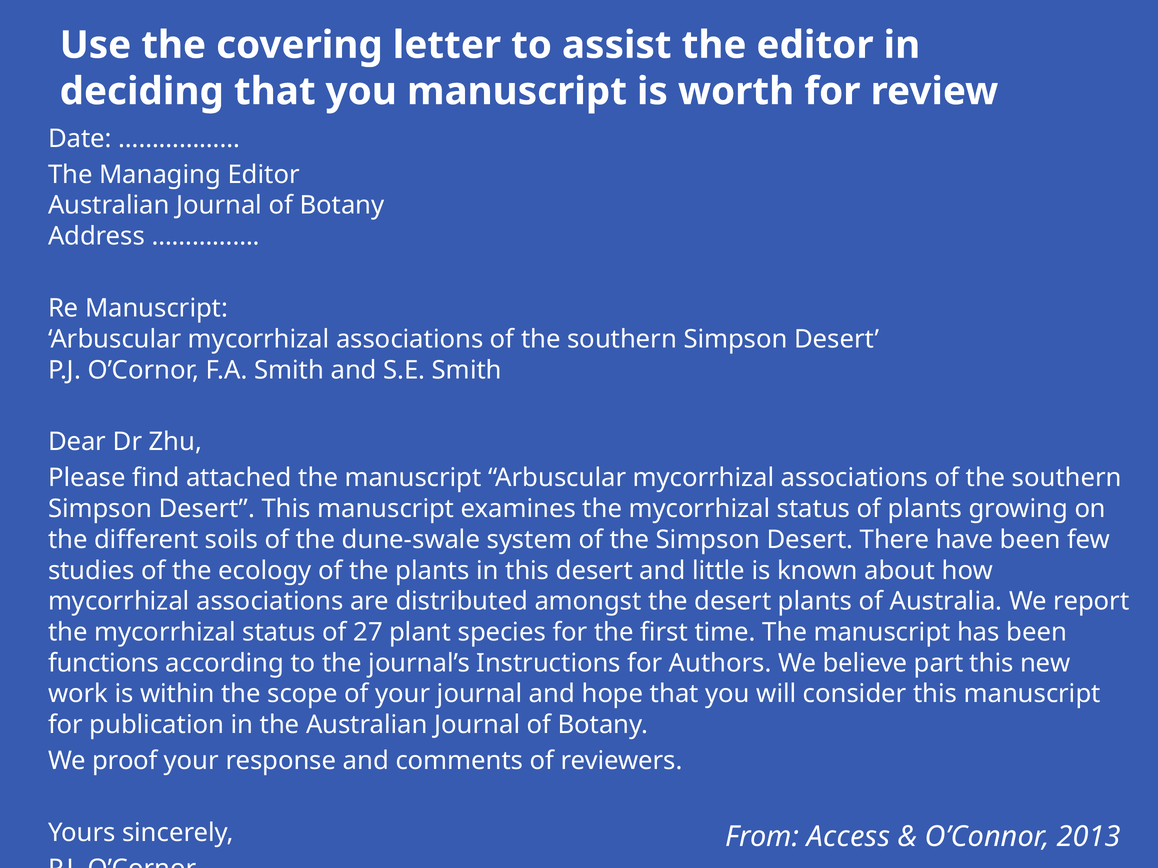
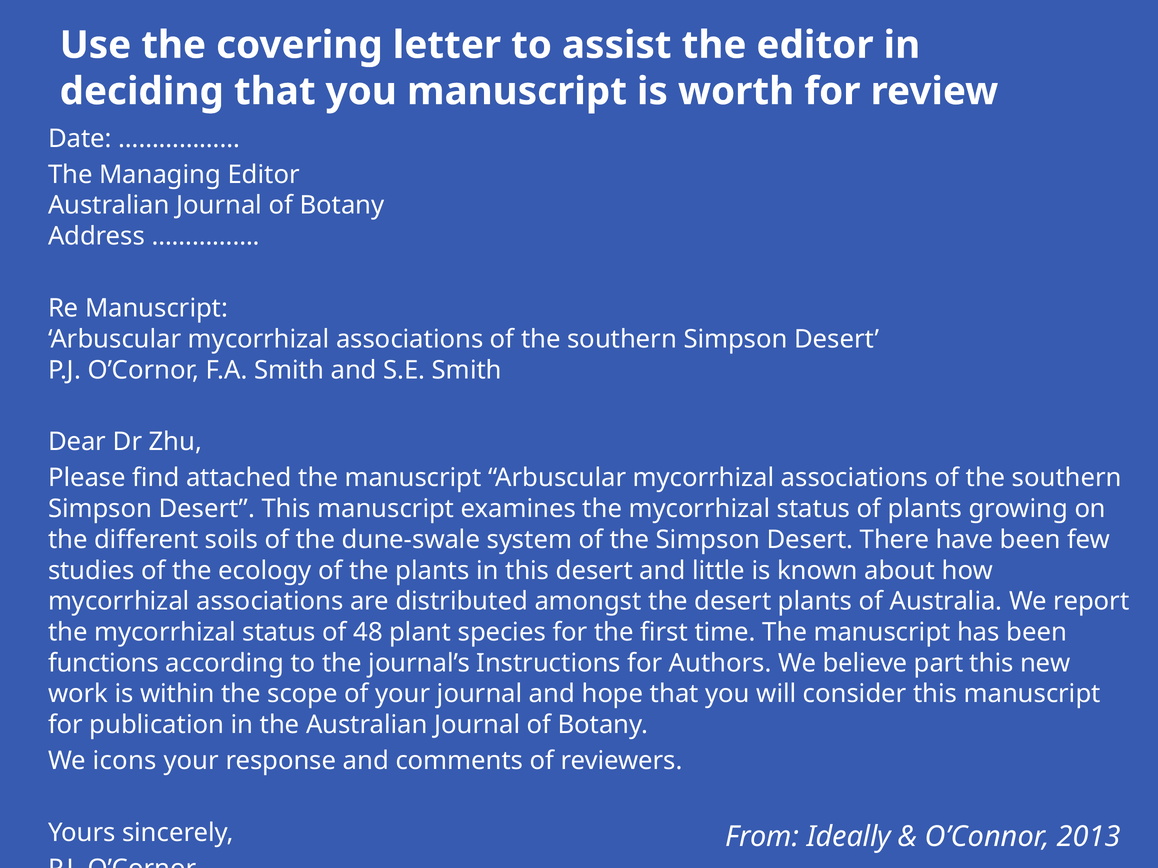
27: 27 -> 48 (368, 633)
proof: proof -> icons (125, 761)
Access: Access -> Ideally (849, 837)
